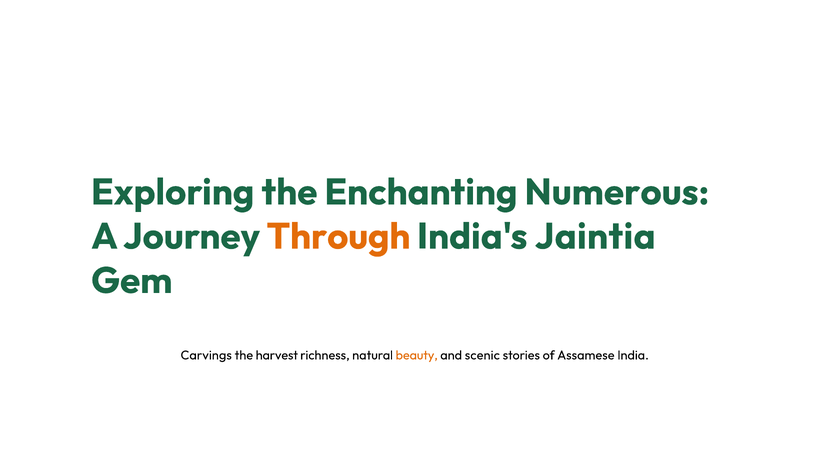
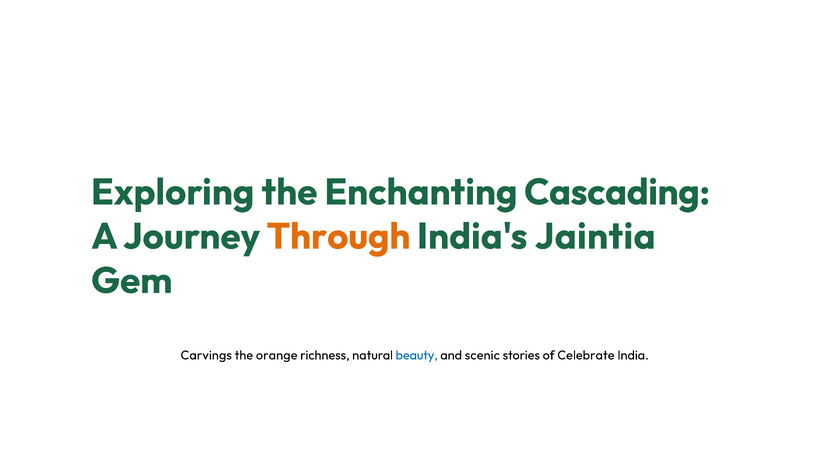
Numerous: Numerous -> Cascading (617, 192)
harvest: harvest -> orange (277, 355)
beauty colour: orange -> blue (417, 355)
Assamese: Assamese -> Celebrate (586, 355)
